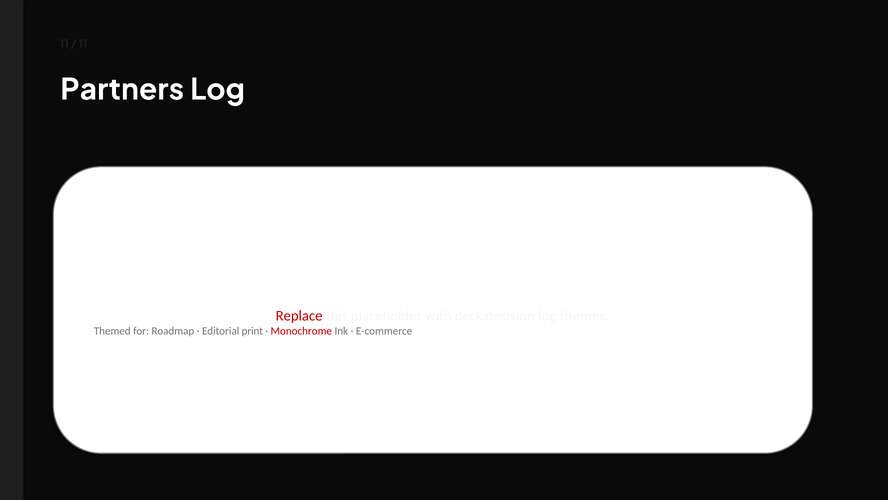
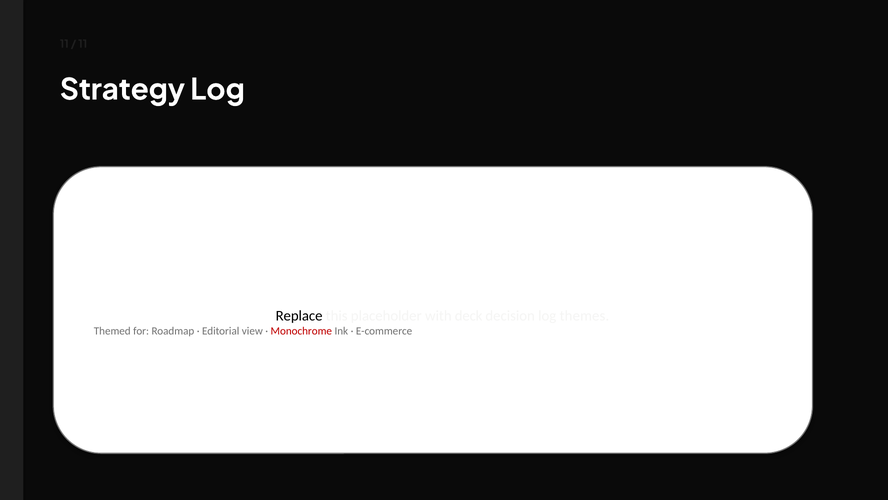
Partners: Partners -> Strategy (122, 90)
Replace colour: red -> black (299, 316)
print: print -> view (252, 331)
